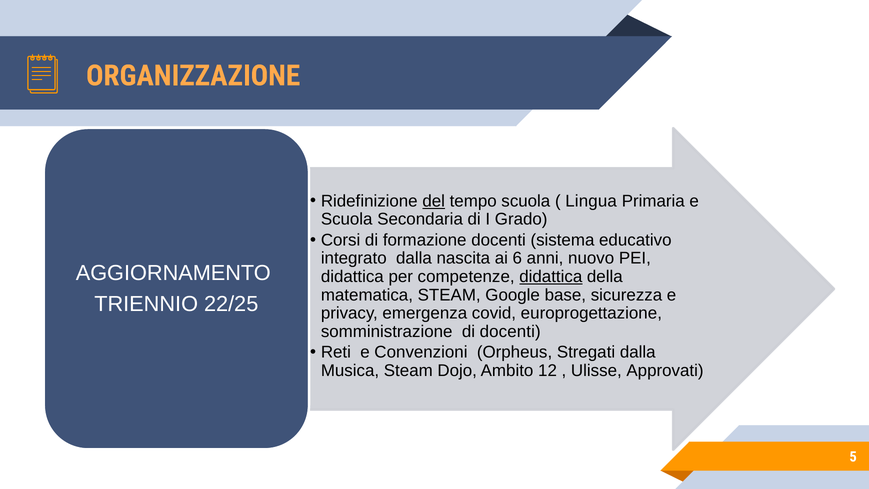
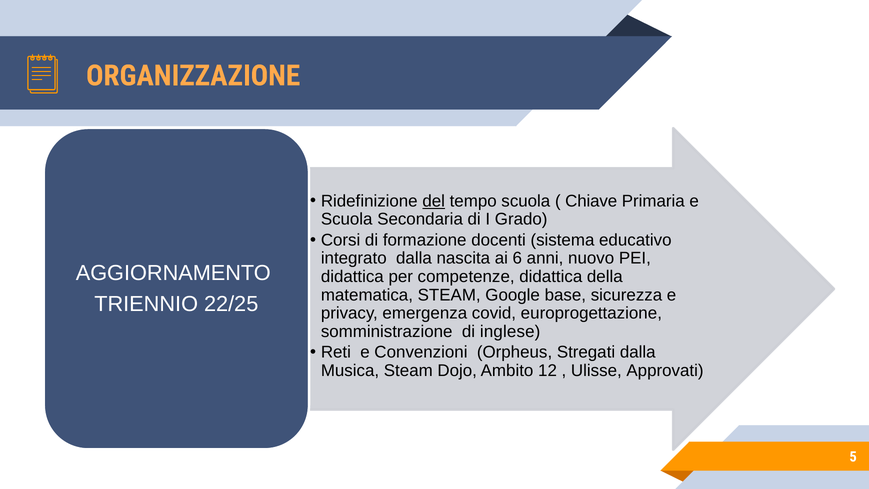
Lingua: Lingua -> Chiave (591, 201)
didattica underline: present -> none (551, 277)
di docenti: docenti -> inglese (510, 331)
